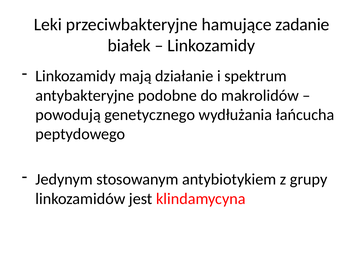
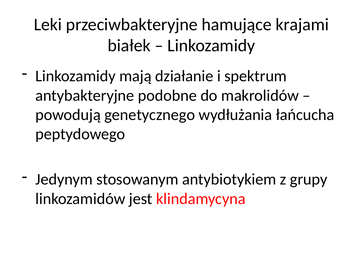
zadanie: zadanie -> krajami (302, 25)
